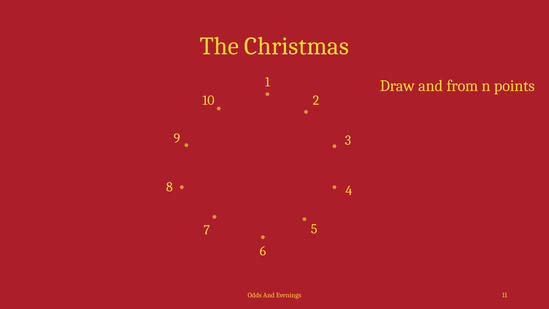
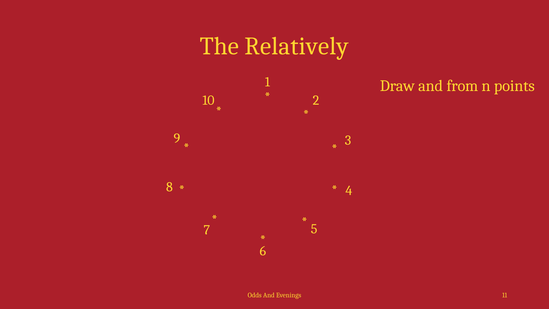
Christmas: Christmas -> Relatively (297, 46)
